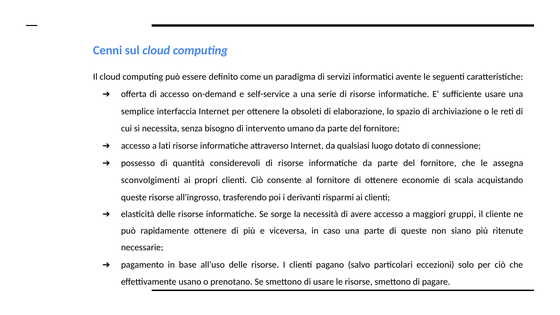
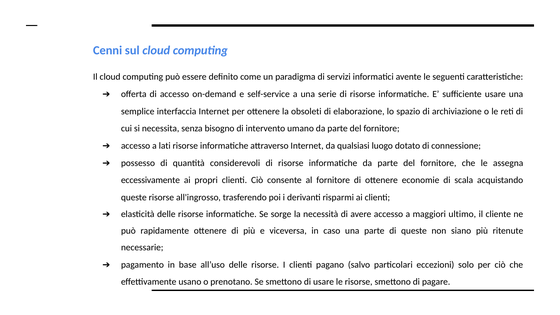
sconvolgimenti: sconvolgimenti -> eccessivamente (150, 180)
gruppi: gruppi -> ultimo (462, 214)
